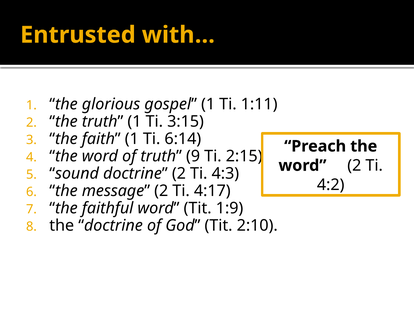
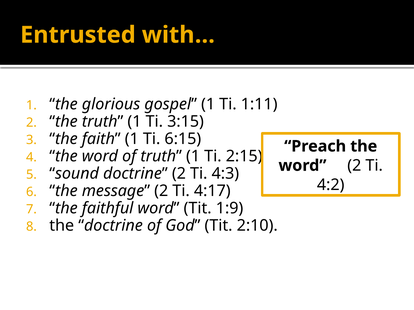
6:14: 6:14 -> 6:15 (183, 139)
of truth 9: 9 -> 1 (193, 156)
